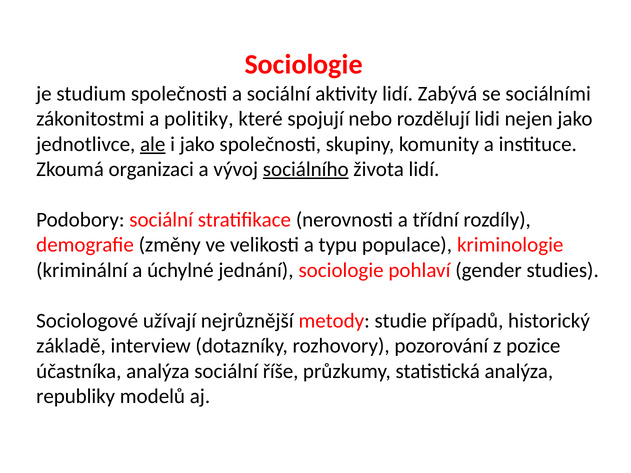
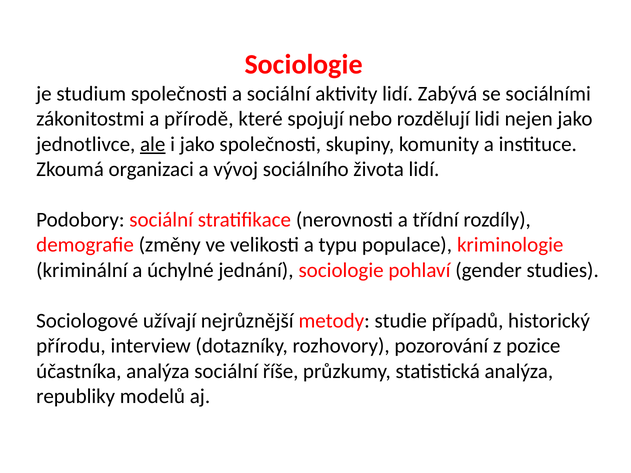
politiky: politiky -> přírodě (199, 119)
sociálního underline: present -> none (306, 169)
základě: základě -> přírodu (71, 346)
